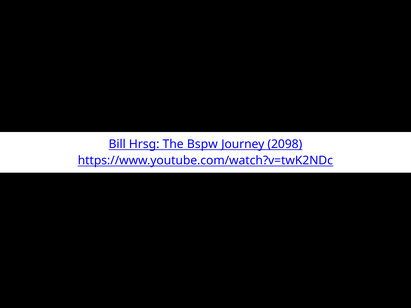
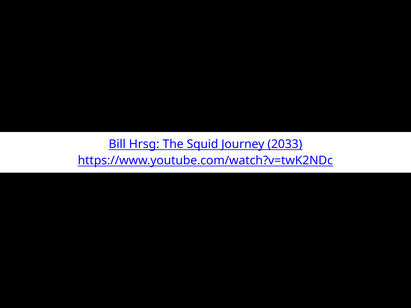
Bspw: Bspw -> Squid (202, 144)
2098: 2098 -> 2033 (285, 144)
